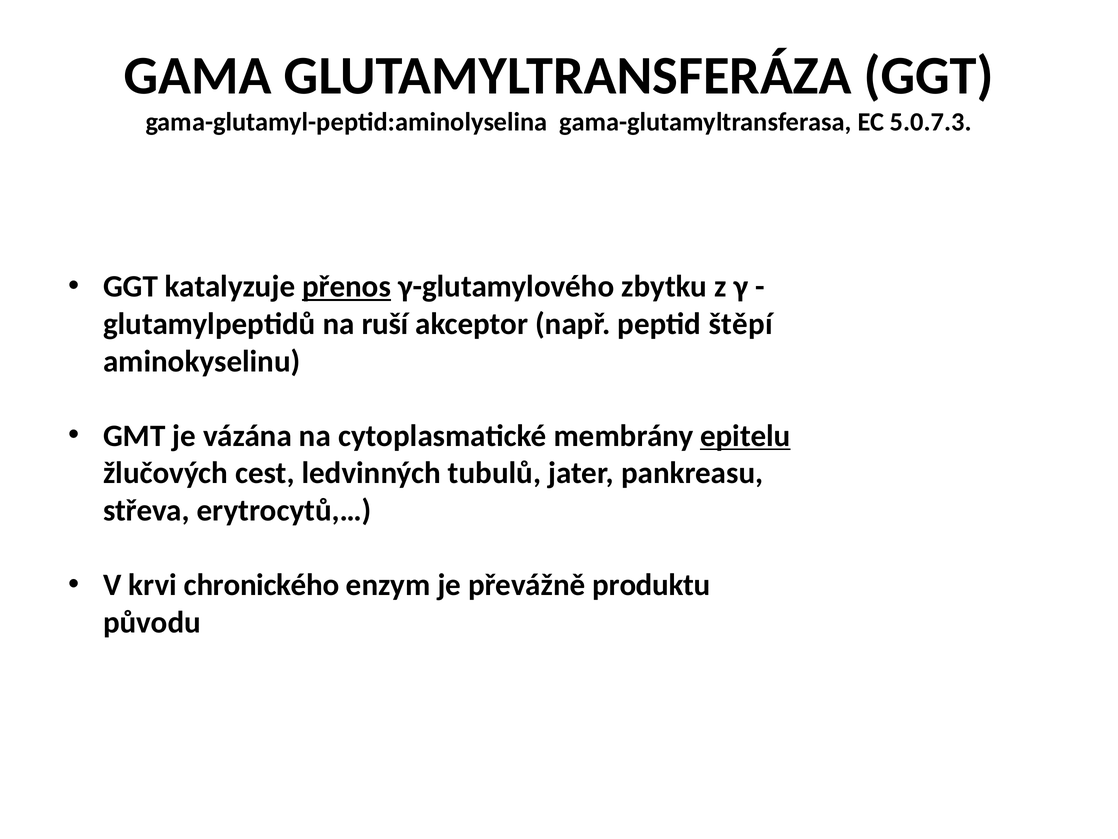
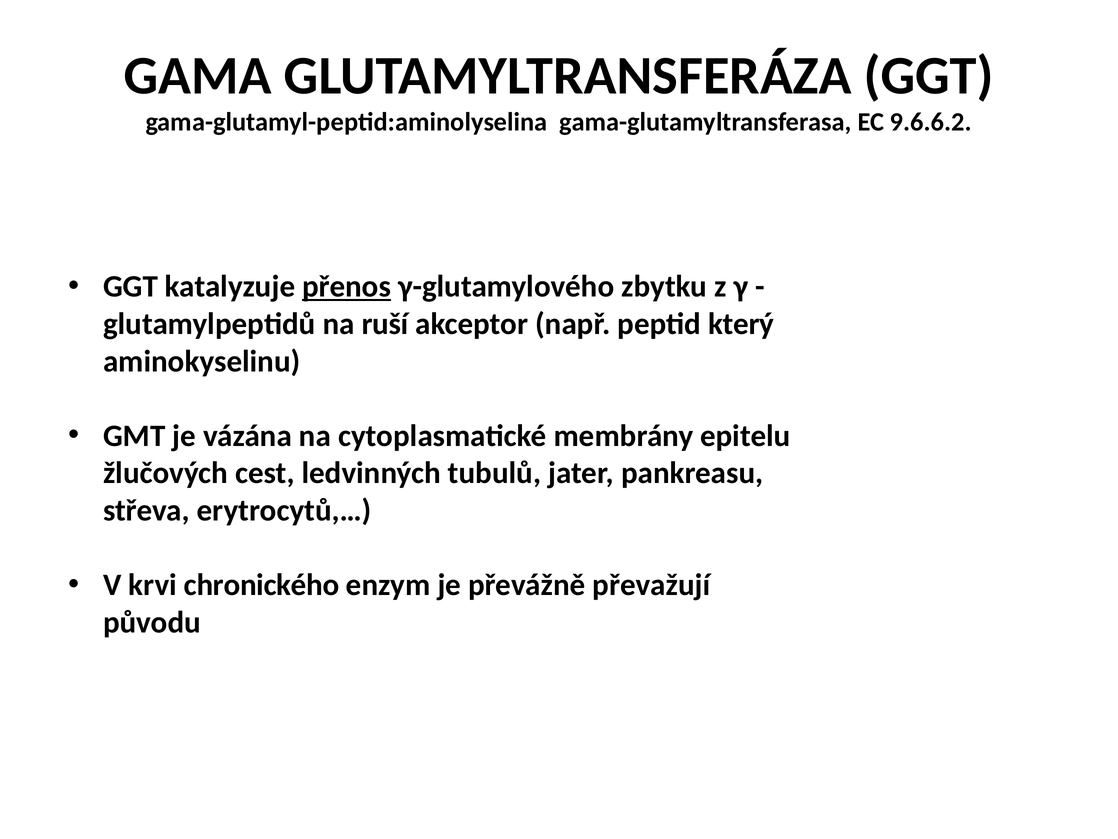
5.0.7.3: 5.0.7.3 -> 9.6.6.2 (931, 122)
štěpí: štěpí -> který (741, 324)
epitelu underline: present -> none (745, 436)
produktu: produktu -> převažují (651, 585)
